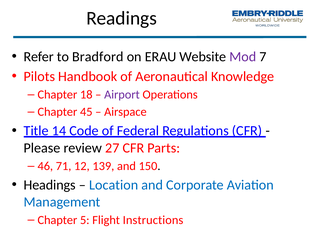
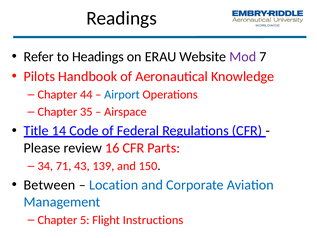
Bradford: Bradford -> Headings (98, 57)
18: 18 -> 44 (86, 95)
Airport colour: purple -> blue (122, 95)
45: 45 -> 35 (86, 112)
27: 27 -> 16 (112, 148)
46: 46 -> 34 (45, 166)
12: 12 -> 43 (82, 166)
Headings: Headings -> Between (50, 185)
